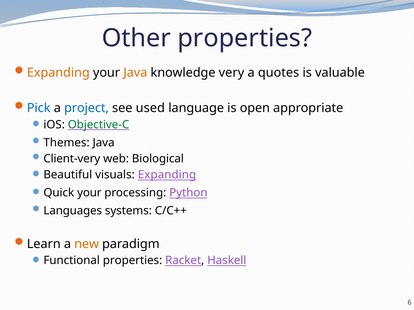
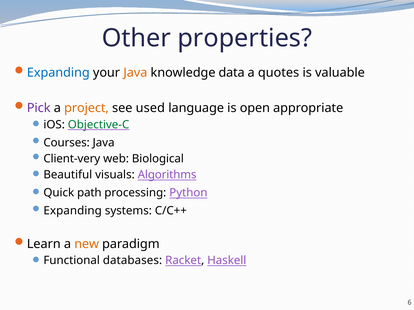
Expanding colour: orange -> blue (58, 73)
very: very -> data (232, 73)
Pick colour: blue -> purple (39, 108)
project colour: blue -> orange (87, 108)
Themes: Themes -> Courses (67, 143)
visuals Expanding: Expanding -> Algorithms (167, 175)
your: your -> path (89, 193)
Languages: Languages -> Expanding (73, 211)
properties: properties -> databases (133, 261)
